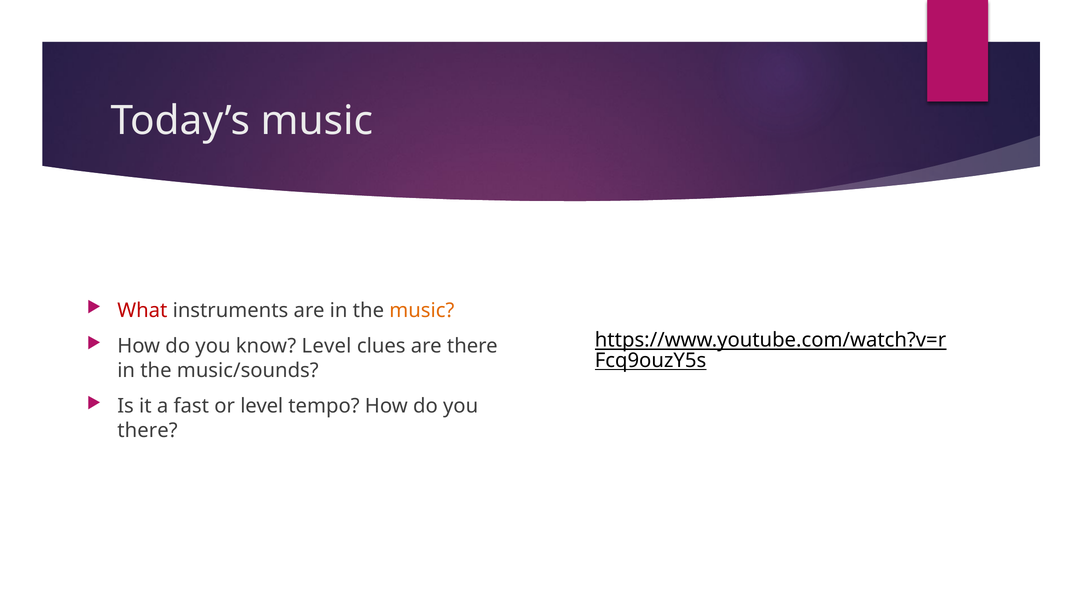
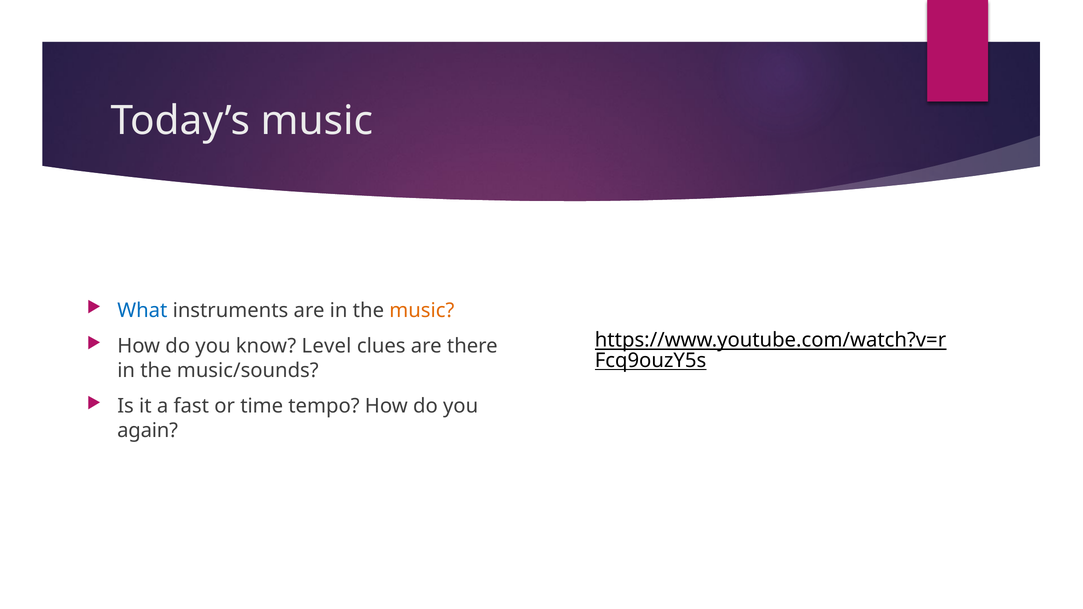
What colour: red -> blue (142, 311)
or level: level -> time (262, 406)
there: there -> again (148, 431)
